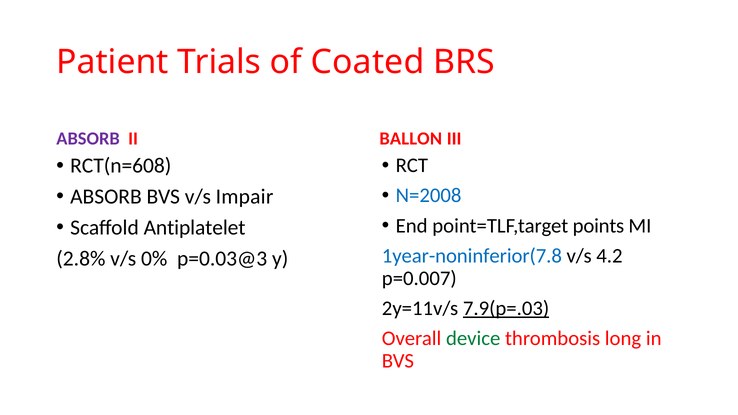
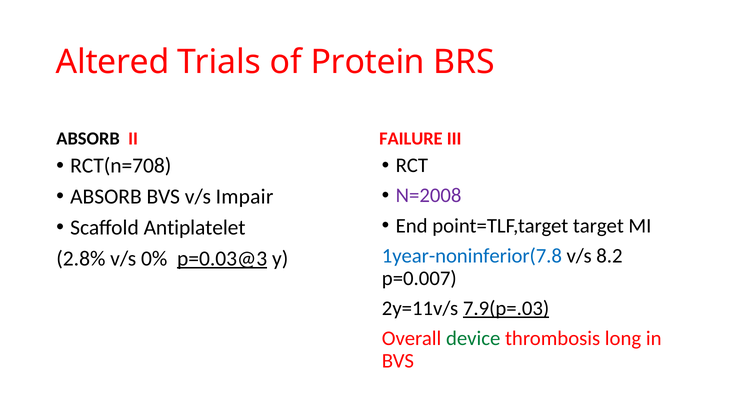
Patient: Patient -> Altered (113, 62)
Coated: Coated -> Protein (368, 62)
ABSORB colour: purple -> black (88, 139)
BALLON: BALLON -> FAILURE (411, 139)
RCT(n=608: RCT(n=608 -> RCT(n=708 (121, 166)
N=2008 colour: blue -> purple (429, 196)
points: points -> target (598, 226)
4.2: 4.2 -> 8.2 (609, 256)
p=0.03@3 underline: none -> present (222, 259)
